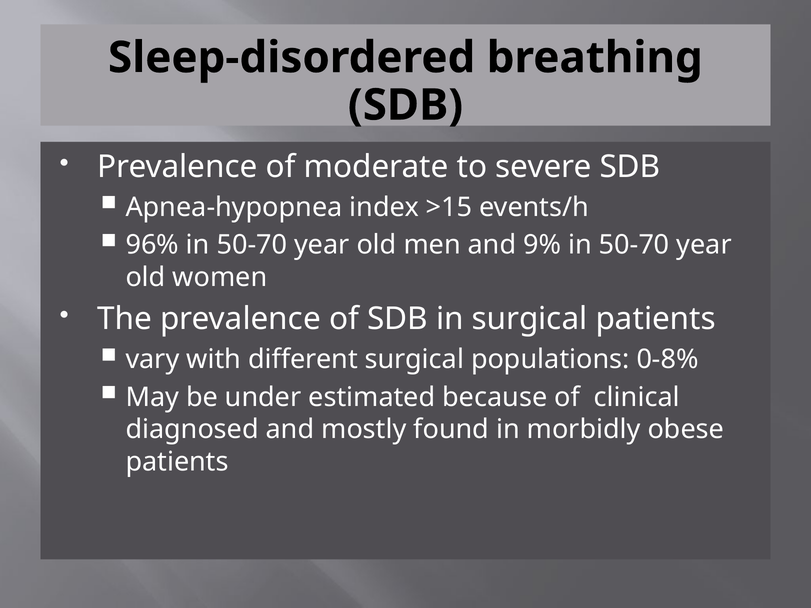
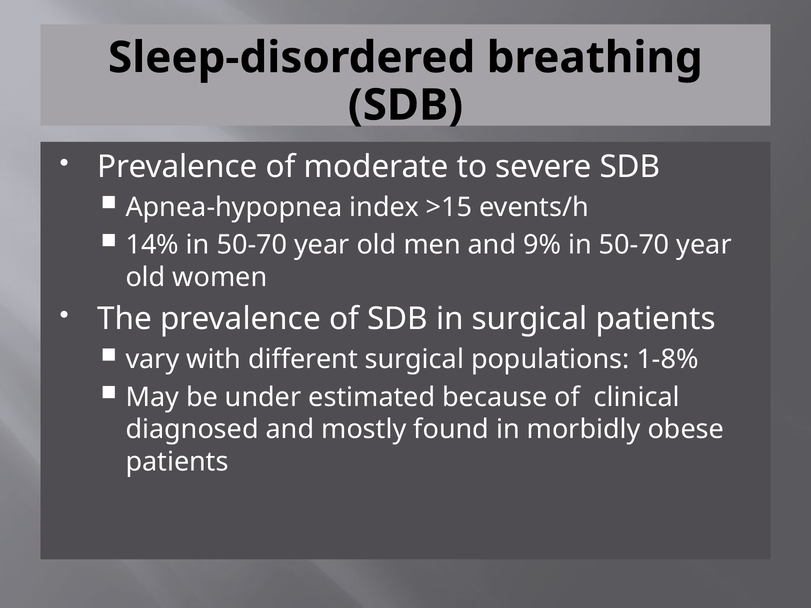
96%: 96% -> 14% (152, 245)
0-8%: 0-8% -> 1-8% (668, 359)
